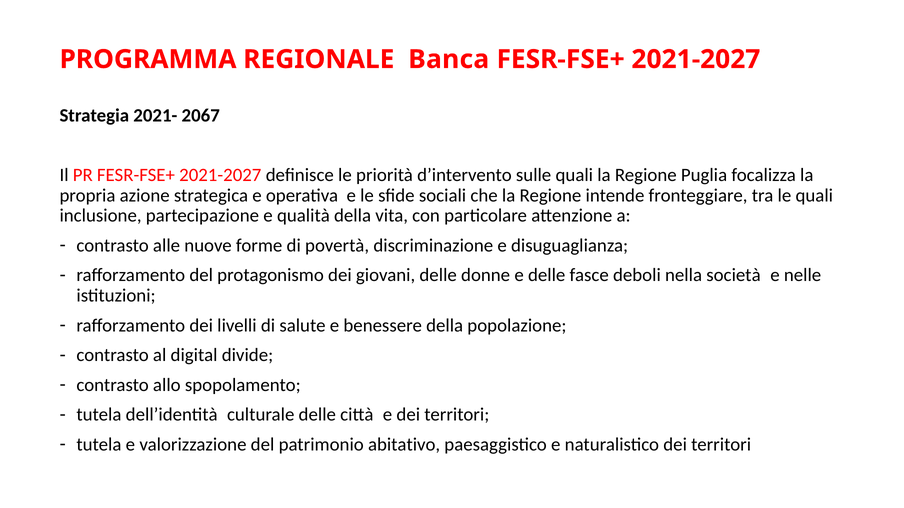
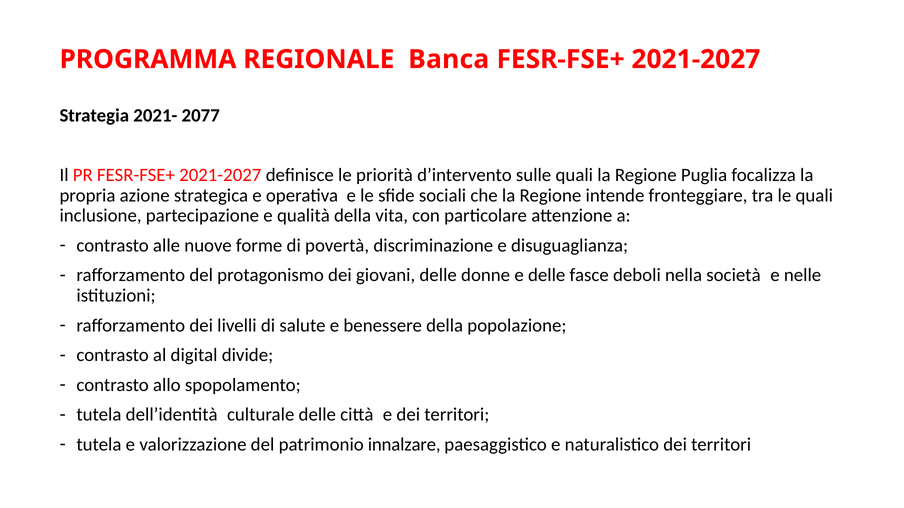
2067: 2067 -> 2077 (201, 116)
abitativo: abitativo -> innalzare (404, 445)
